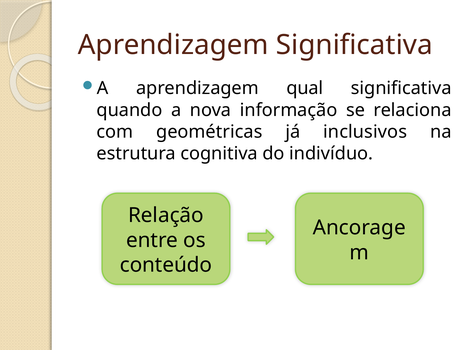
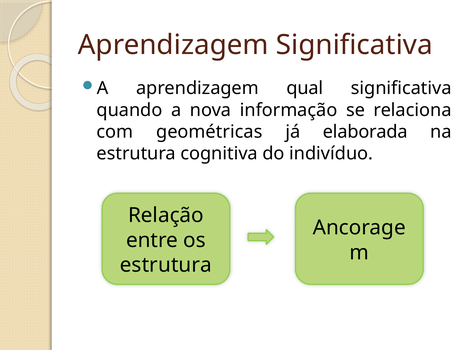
inclusivos: inclusivos -> elaborada (365, 132)
conteúdo: conteúdo -> estrutura (166, 265)
